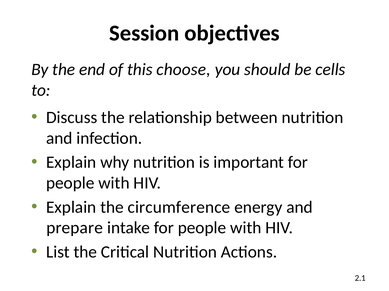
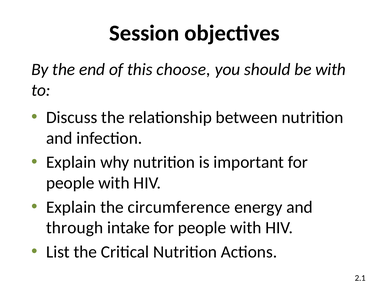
be cells: cells -> with (331, 70)
prepare: prepare -> through (75, 228)
